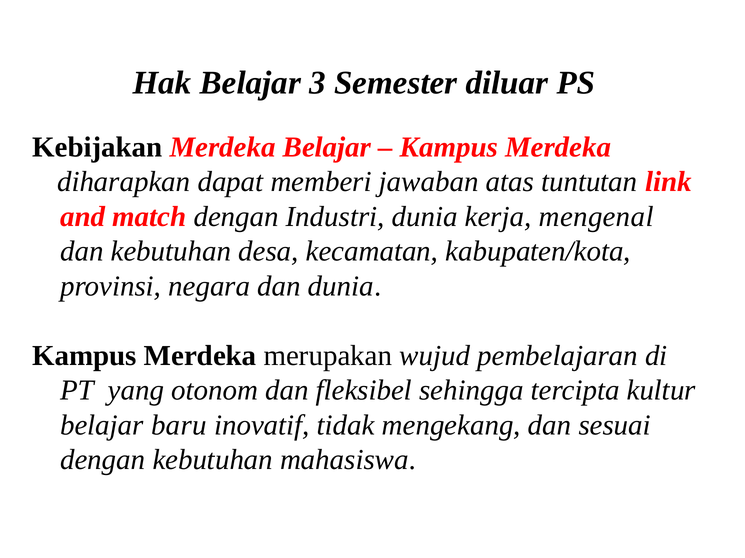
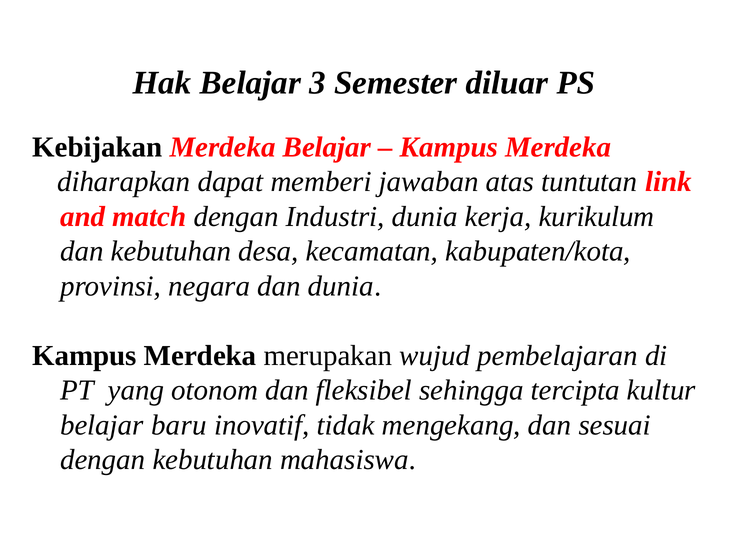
mengenal: mengenal -> kurikulum (596, 217)
